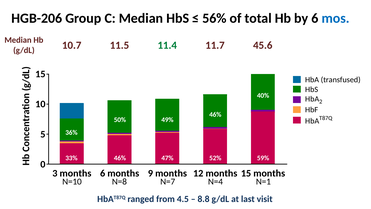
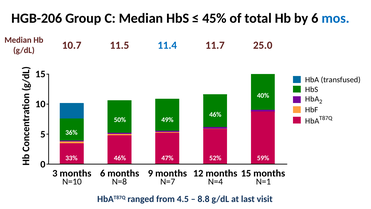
56%: 56% -> 45% (214, 18)
11.4 colour: green -> blue (167, 45)
45.6: 45.6 -> 25.0 (263, 45)
